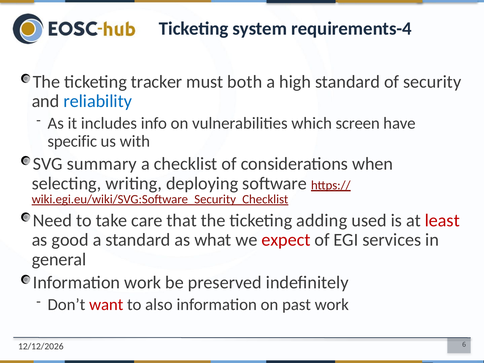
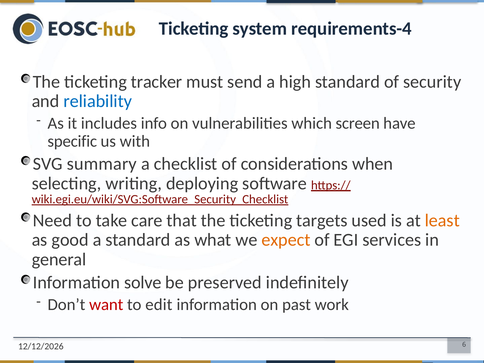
both: both -> send (245, 82)
adding: adding -> targets (322, 220)
least colour: red -> orange (442, 220)
expect colour: red -> orange (286, 240)
Information work: work -> solve (143, 283)
also: also -> edit (159, 304)
